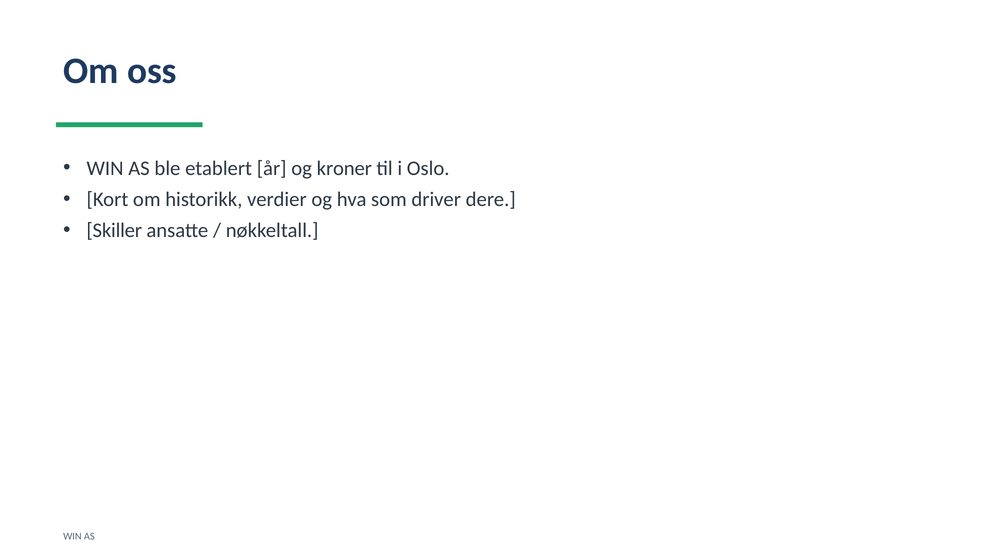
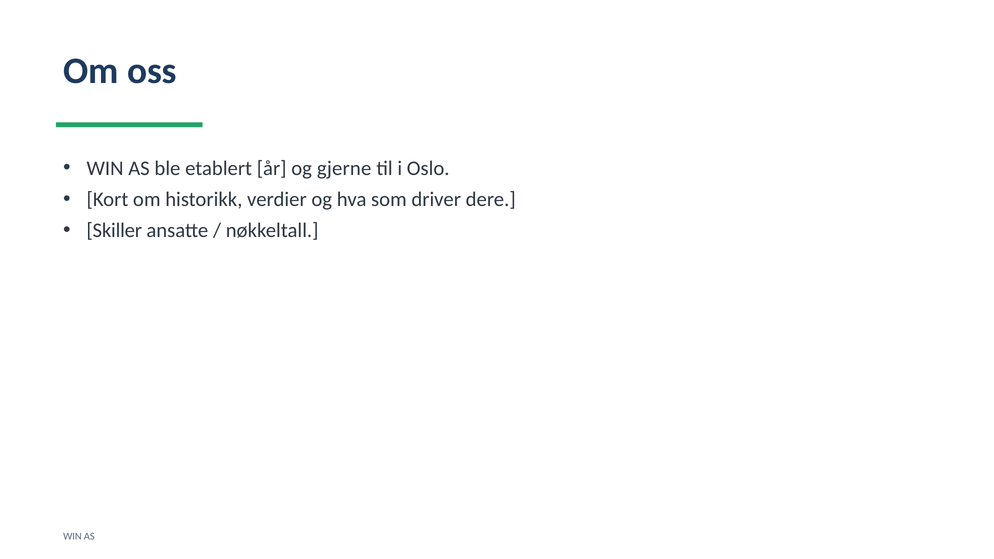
kroner: kroner -> gjerne (344, 168)
